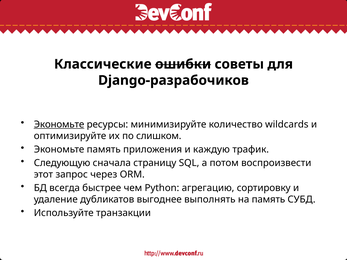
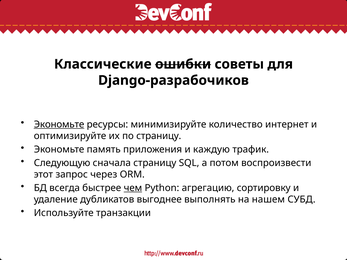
wildcards: wildcards -> интернет (287, 124)
по слишком: слишком -> страницу (159, 136)
чем underline: none -> present (133, 188)
на память: память -> нашем (268, 200)
